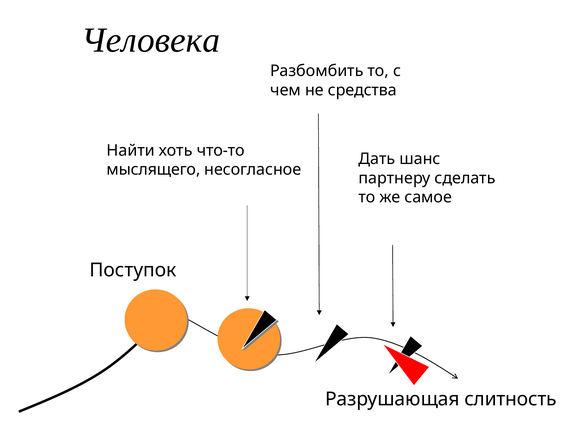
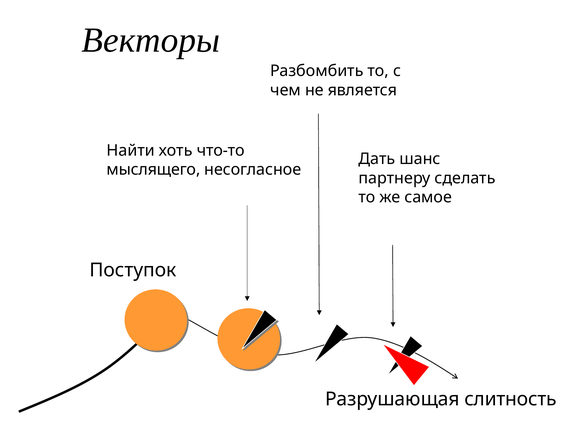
Человека: Человека -> Векторы (151, 40)
средства: средства -> является (362, 90)
